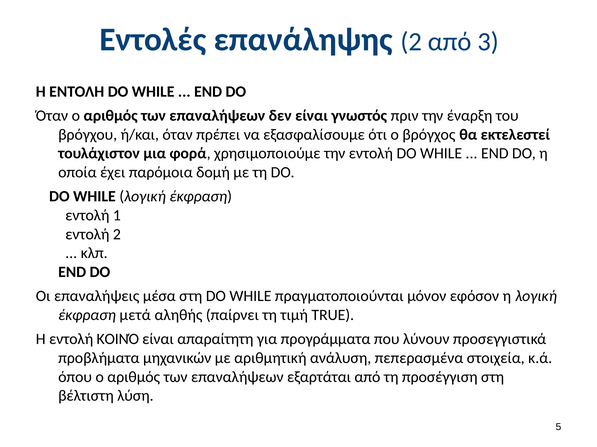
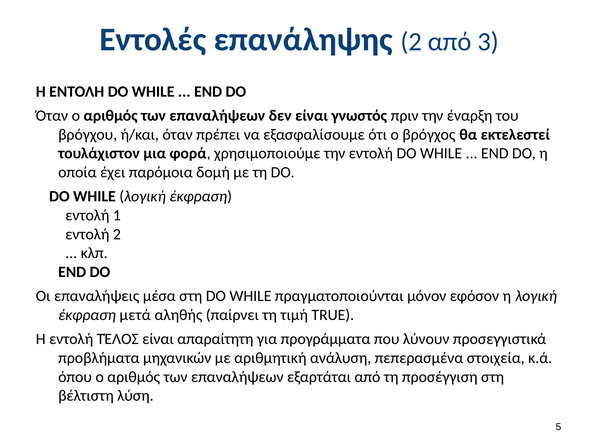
ΚΟΙΝΌ: ΚΟΙΝΌ -> ΤΈΛΟΣ (118, 340)
